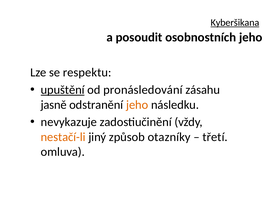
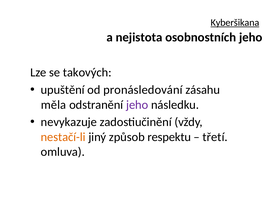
posoudit: posoudit -> nejistota (139, 37)
respektu: respektu -> takových (87, 73)
upuštění underline: present -> none (63, 90)
jasně: jasně -> měla (54, 105)
jeho colour: orange -> purple (137, 105)
otazníky: otazníky -> respektu (169, 137)
